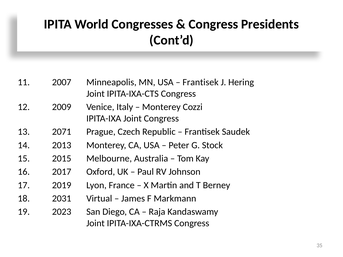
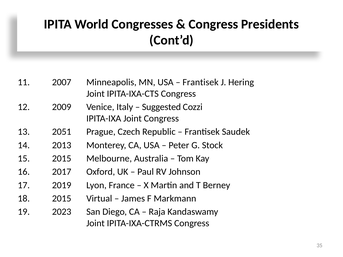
Monterey: Monterey -> Suggested (161, 107)
2071: 2071 -> 2051 (62, 132)
18 2031: 2031 -> 2015 (62, 199)
